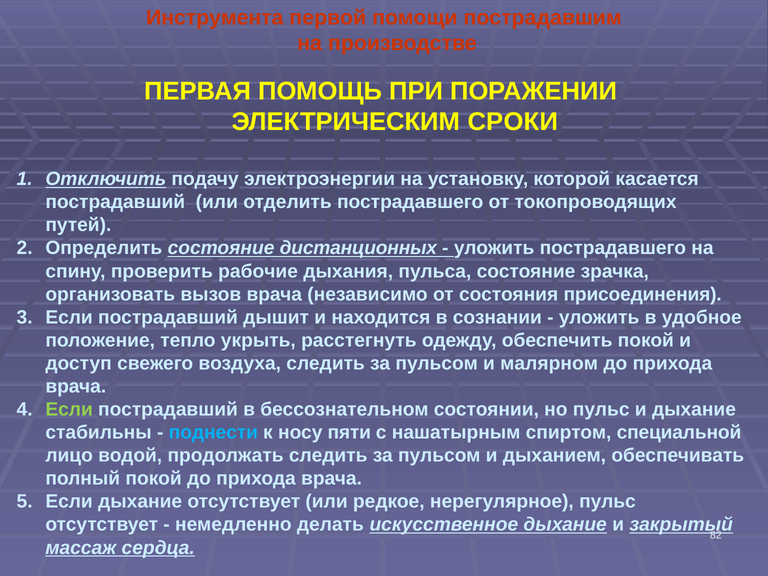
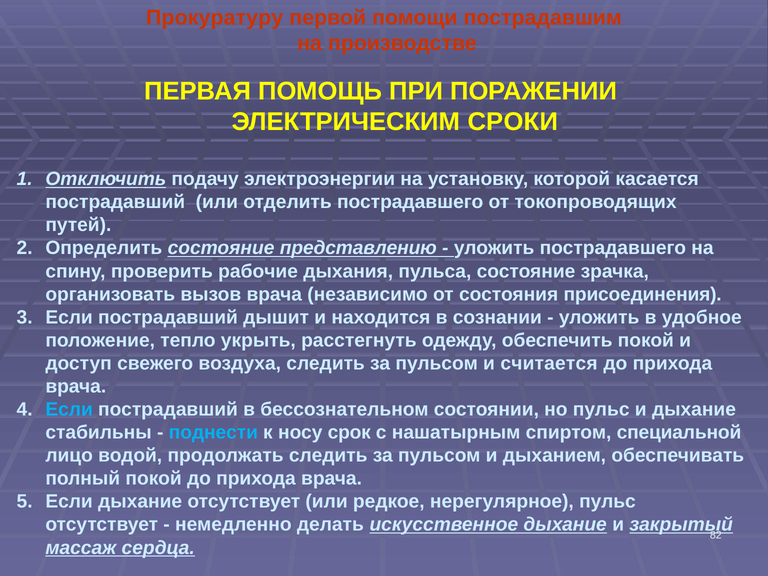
Инструмента: Инструмента -> Прокуратуру (215, 18)
дистанционных: дистанционных -> представлению (358, 248)
малярном: малярном -> считается (549, 363)
Если colour: light green -> light blue (69, 409)
пяти: пяти -> срок (349, 432)
